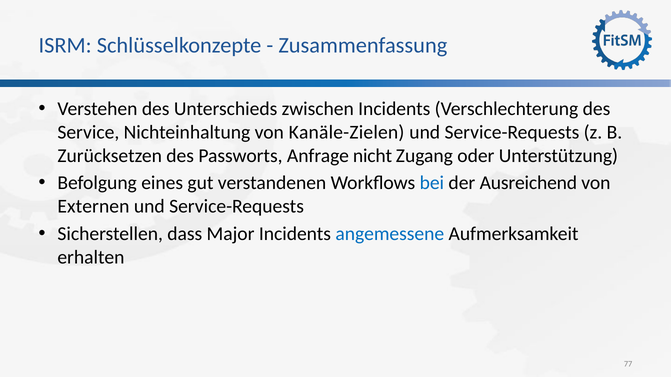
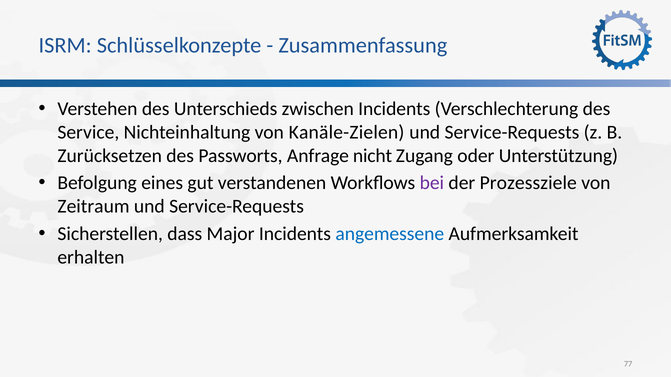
bei colour: blue -> purple (432, 183)
Ausreichend: Ausreichend -> Prozessziele (528, 183)
Externen: Externen -> Zeitraum (93, 207)
